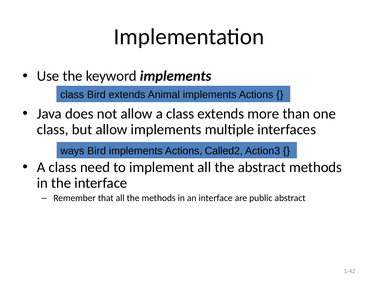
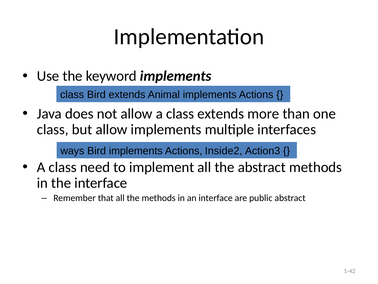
Called2: Called2 -> Inside2 (224, 151)
